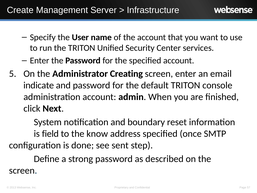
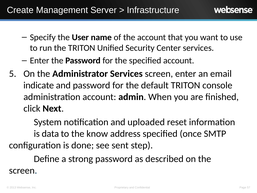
Administrator Creating: Creating -> Services (126, 74)
boundary: boundary -> uploaded (146, 122)
field: field -> data (50, 134)
